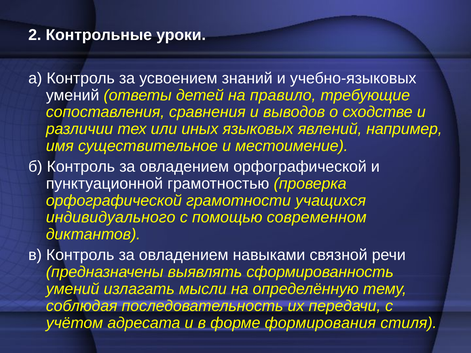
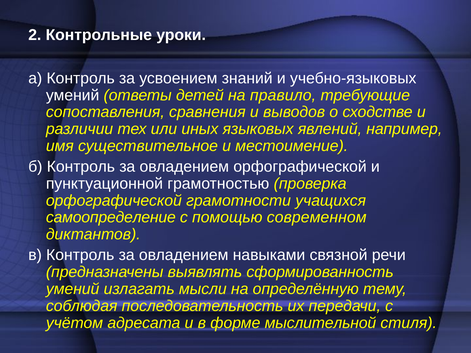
индивидуального: индивидуального -> самоопределение (111, 218)
формирования: формирования -> мыслительной (320, 323)
